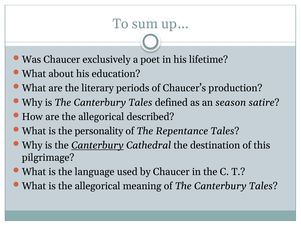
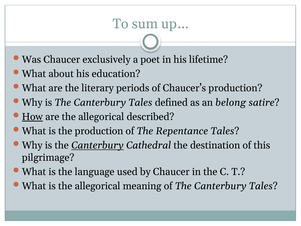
season: season -> belong (231, 102)
How underline: none -> present (32, 117)
the personality: personality -> production (99, 131)
